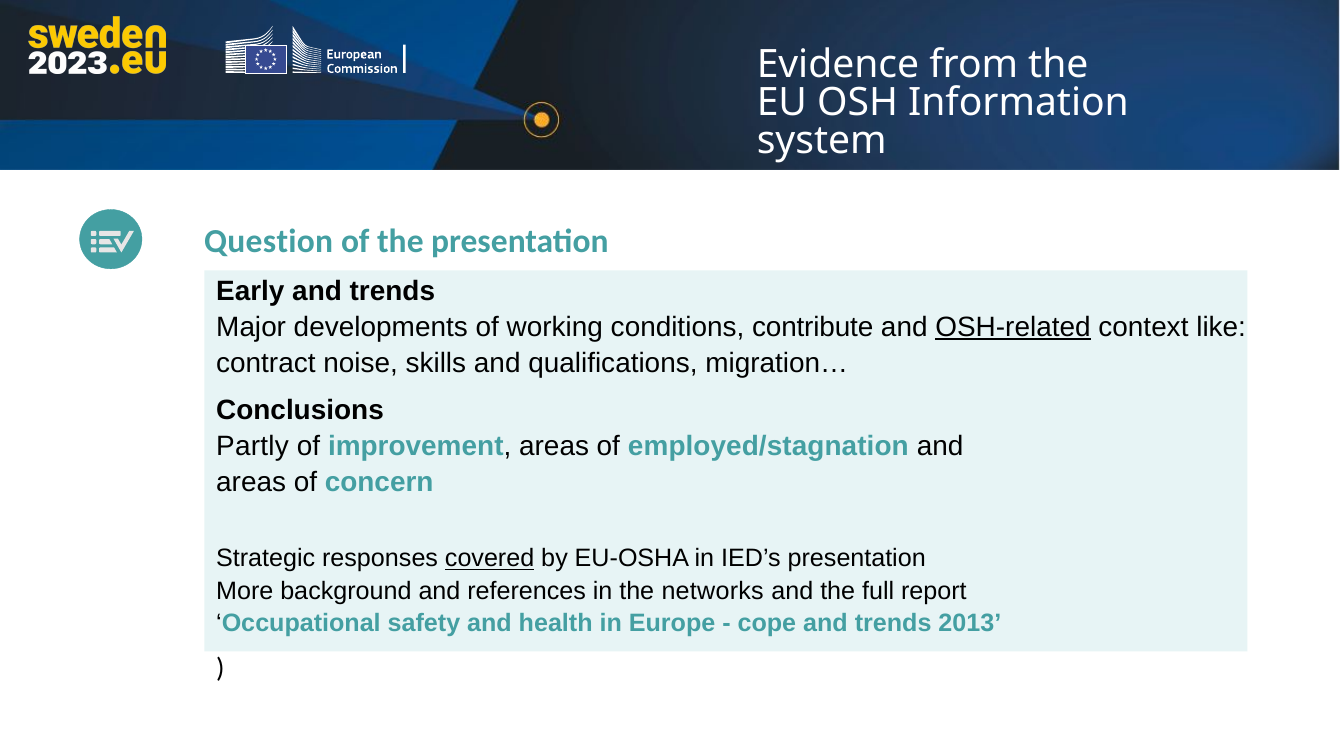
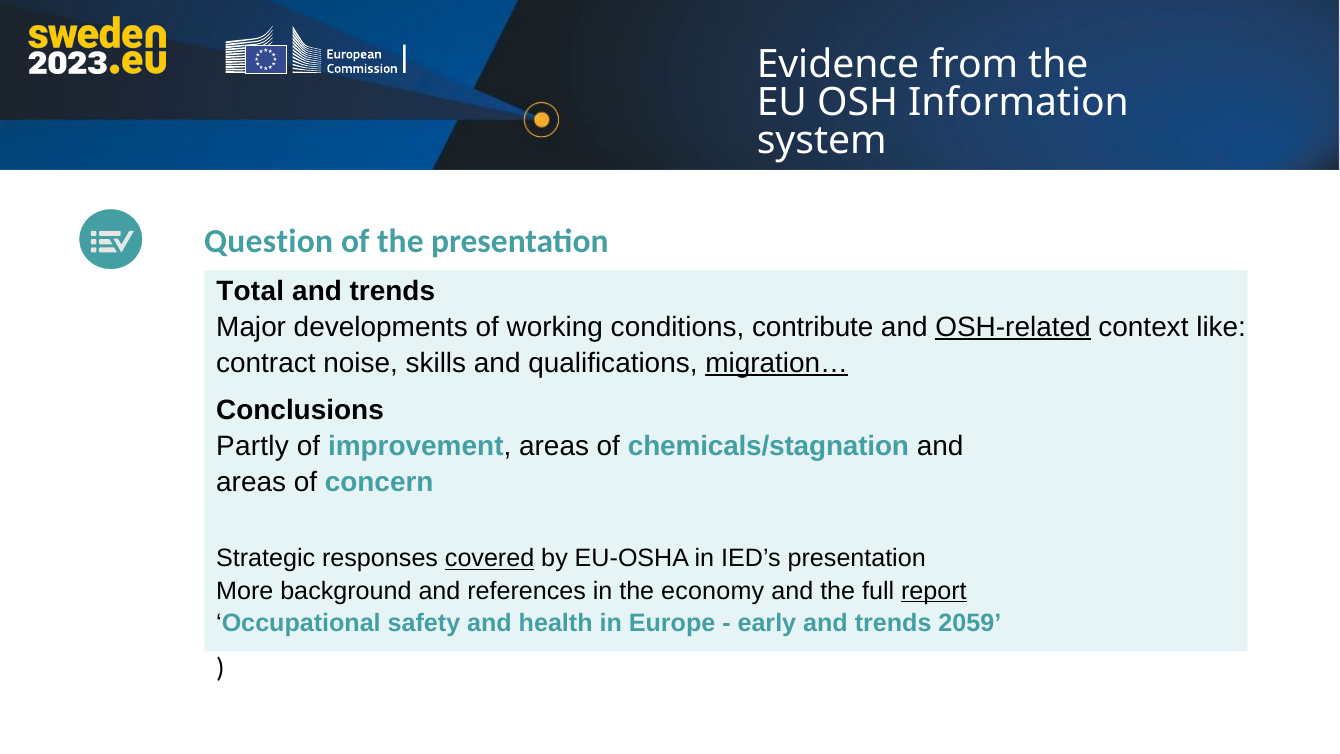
Early: Early -> Total (250, 291)
migration… underline: none -> present (777, 363)
employed/stagnation: employed/stagnation -> chemicals/stagnation (768, 446)
networks: networks -> economy (713, 591)
report underline: none -> present (934, 591)
cope: cope -> early (767, 623)
2013: 2013 -> 2059 (970, 623)
